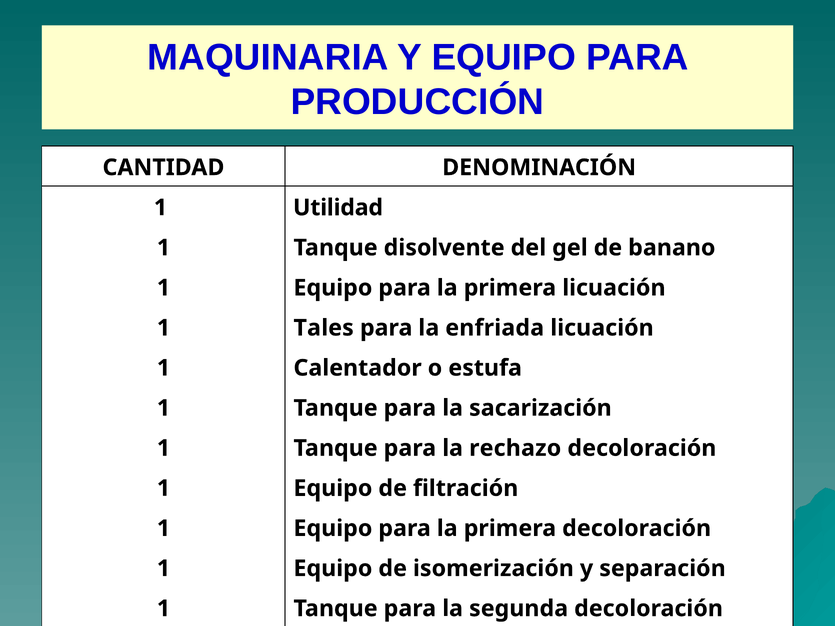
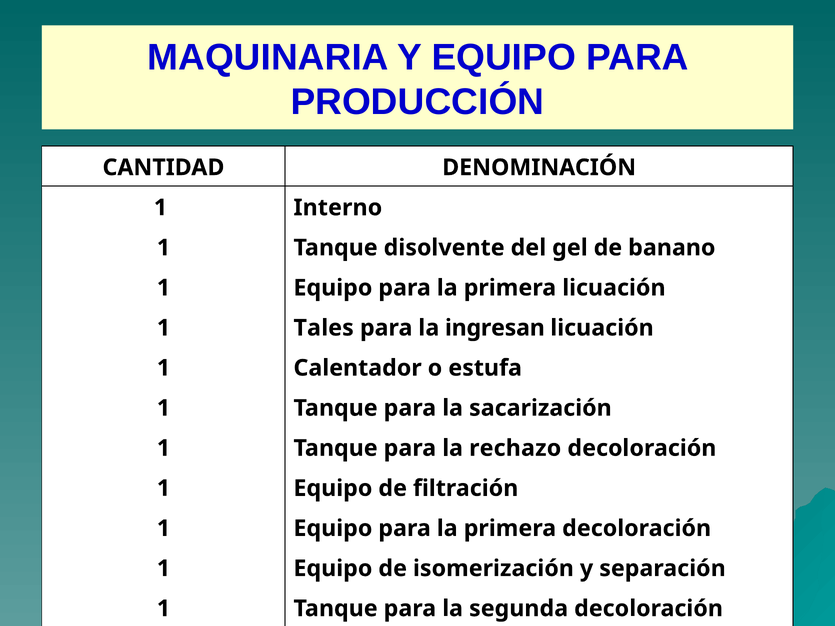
Utilidad: Utilidad -> Interno (338, 208)
enfriada: enfriada -> ingresan (495, 328)
